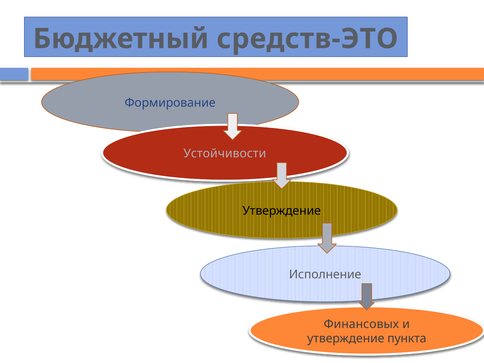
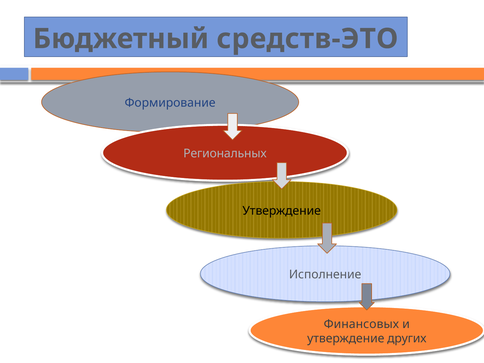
Устойчивости: Устойчивости -> Региональных (225, 154)
пункта: пункта -> других (407, 339)
